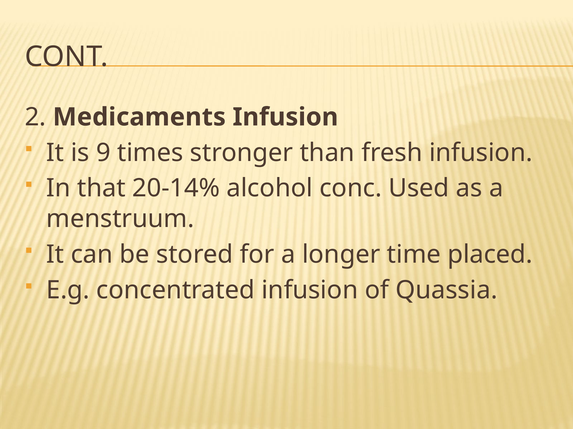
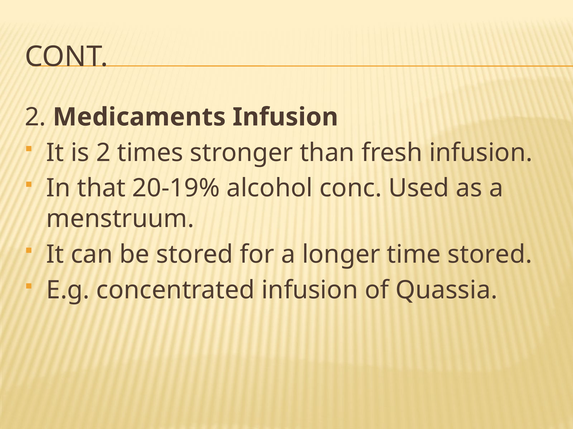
is 9: 9 -> 2 (103, 153)
20-14%: 20-14% -> 20-19% (176, 189)
time placed: placed -> stored (490, 255)
